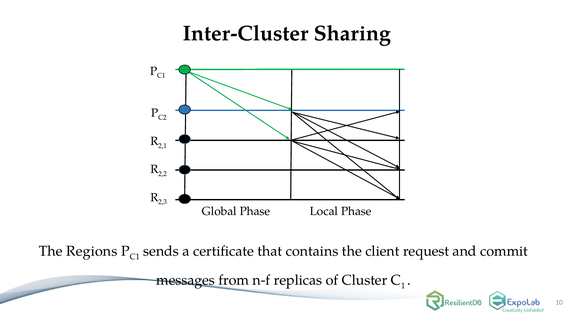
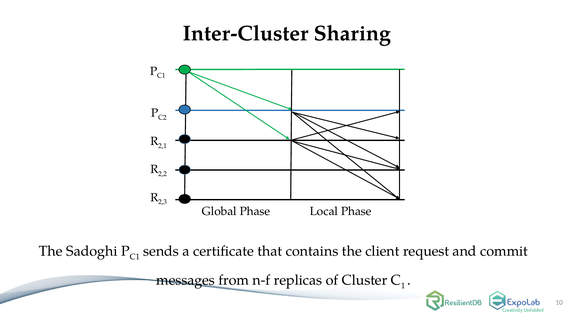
Regions: Regions -> Sadoghi (92, 251)
